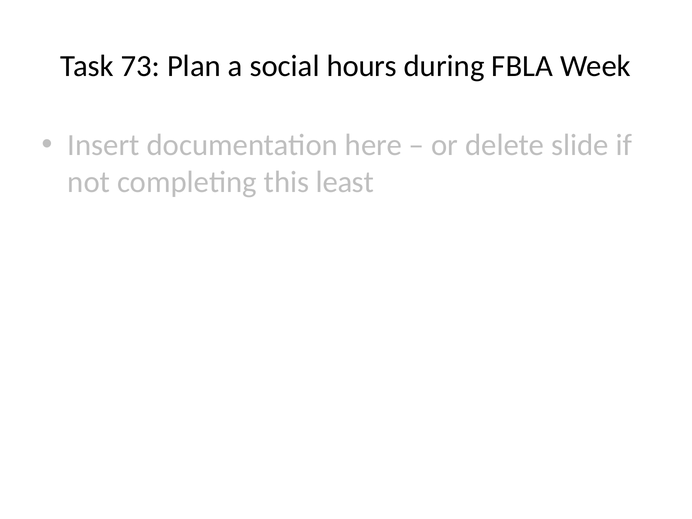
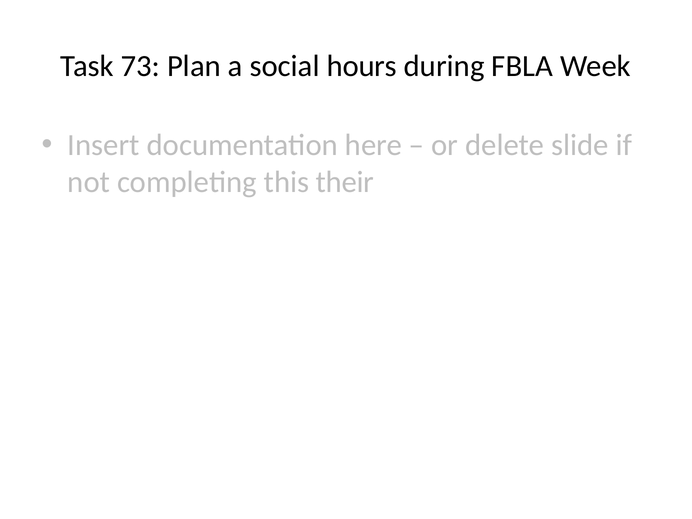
least: least -> their (345, 182)
